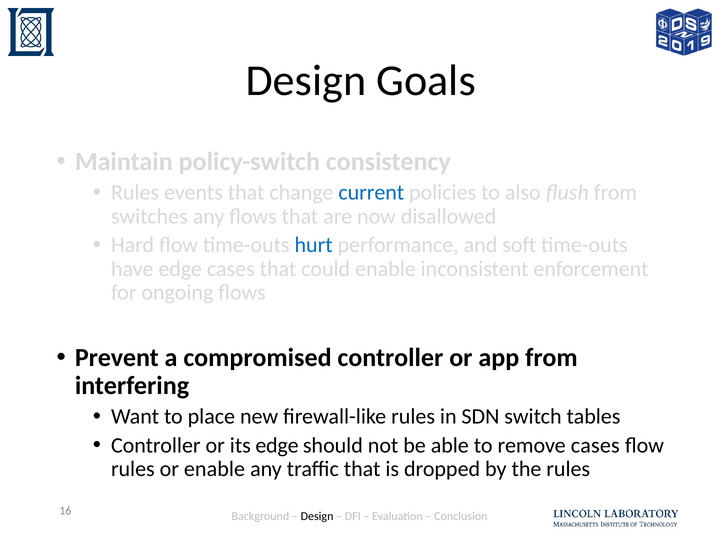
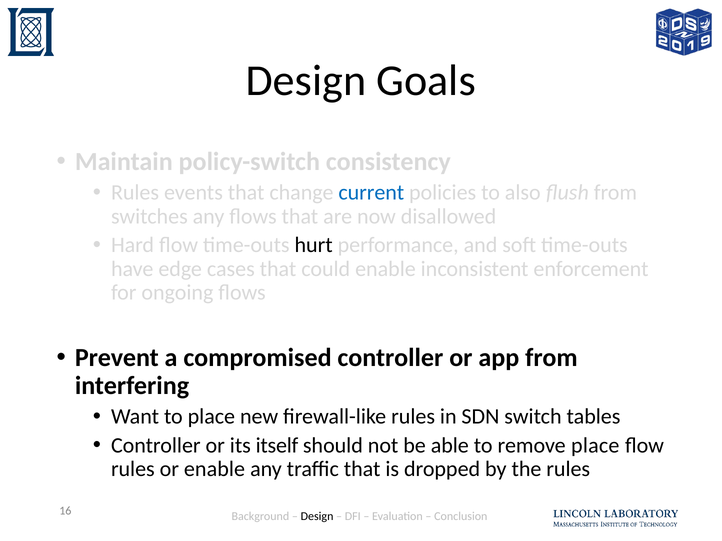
hurt colour: blue -> black (314, 245)
its edge: edge -> itself (277, 446)
remove cases: cases -> place (595, 446)
